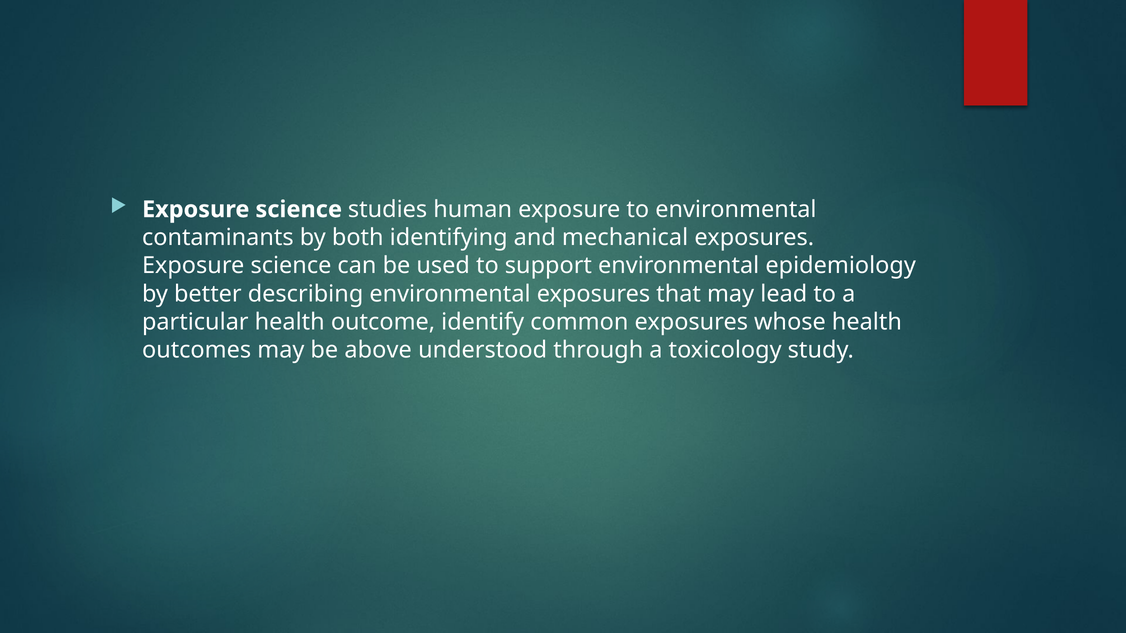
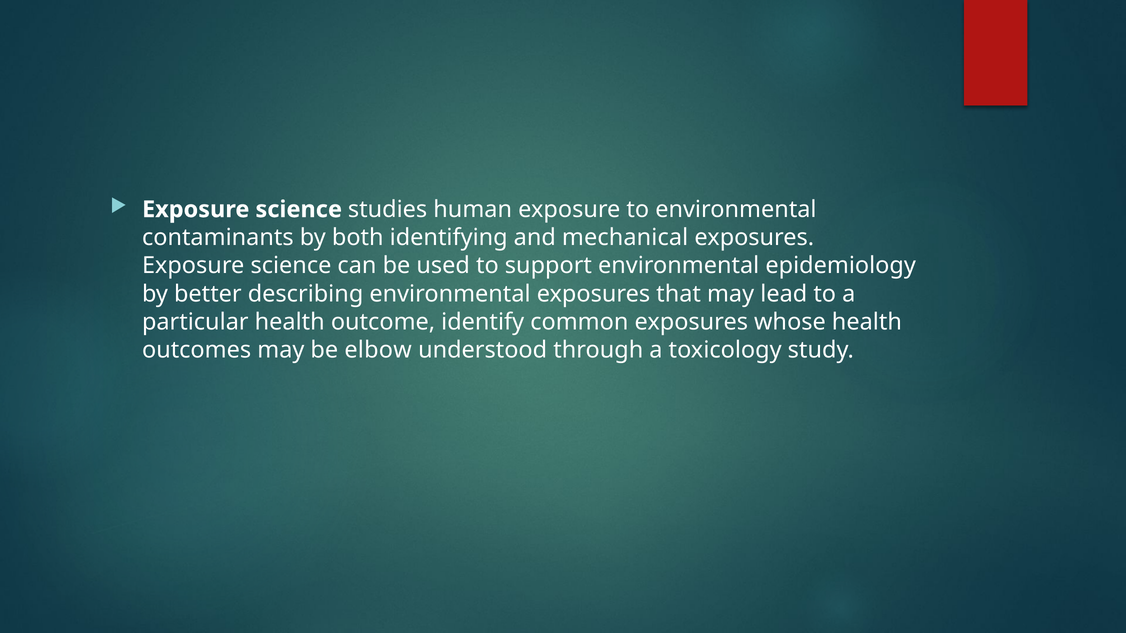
above: above -> elbow (378, 350)
